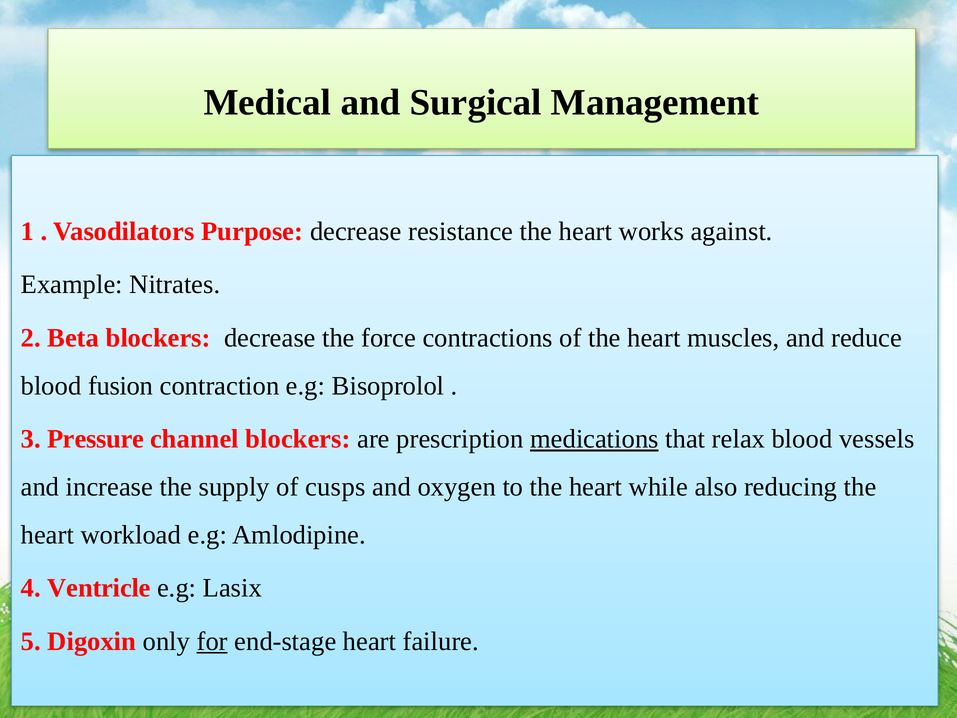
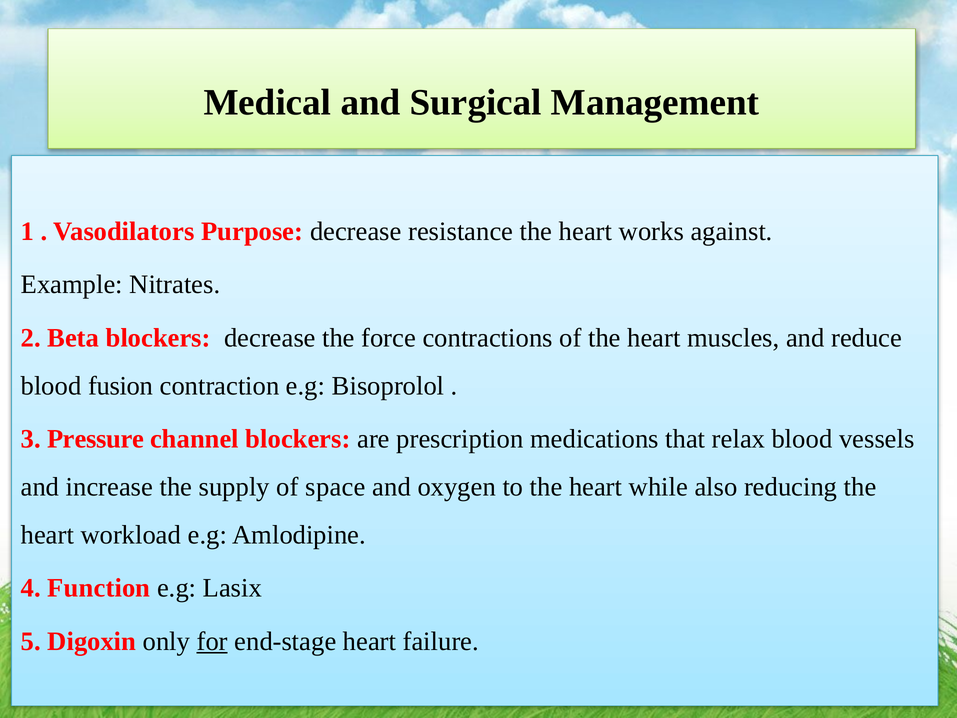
medications underline: present -> none (594, 439)
cusps: cusps -> space (335, 487)
Ventricle: Ventricle -> Function (99, 588)
